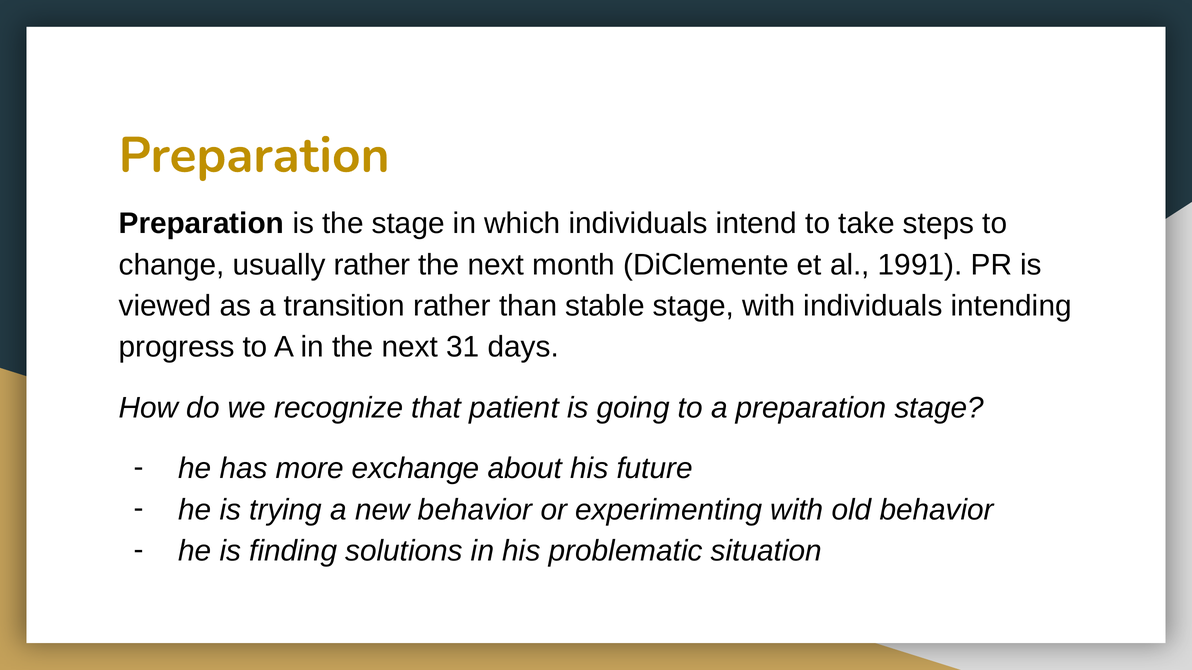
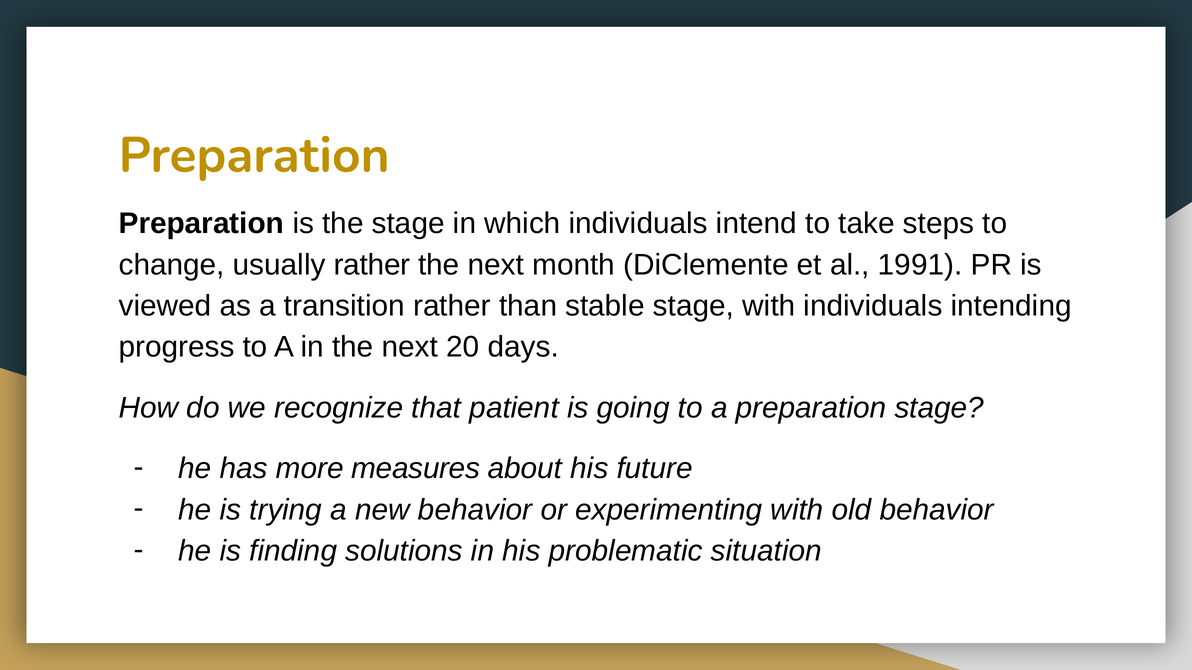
31: 31 -> 20 (463, 347)
exchange: exchange -> measures (416, 469)
